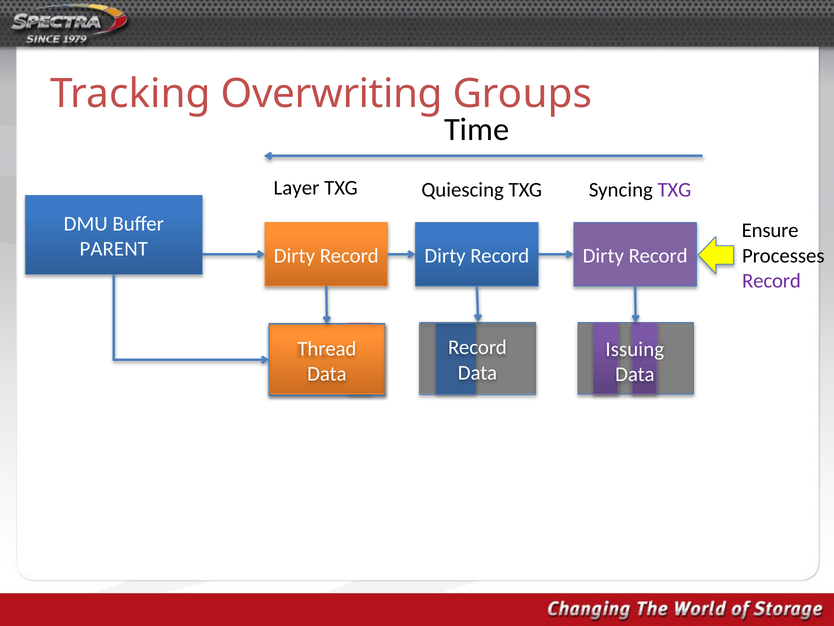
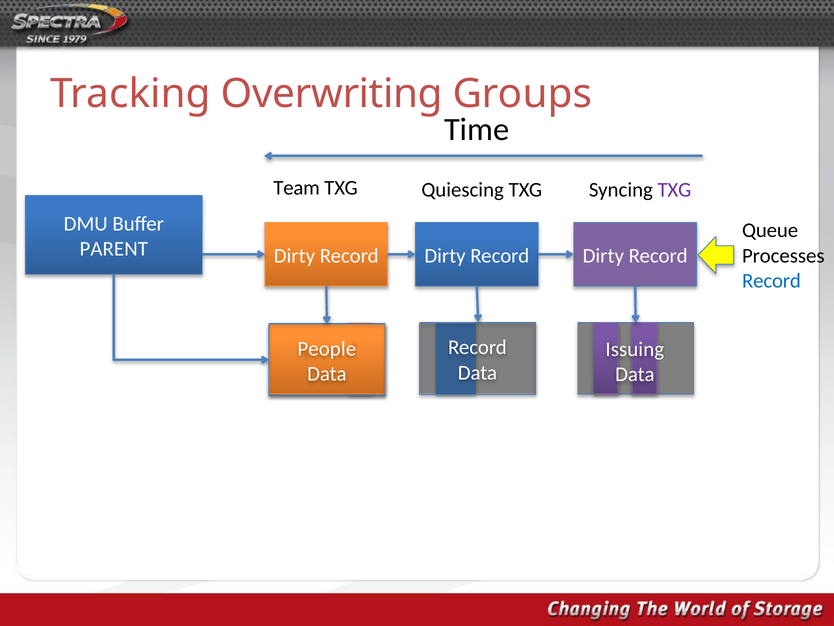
Layer: Layer -> Team (297, 188)
Ensure: Ensure -> Queue (770, 230)
Record colour: purple -> blue (771, 280)
Thread: Thread -> People (327, 348)
